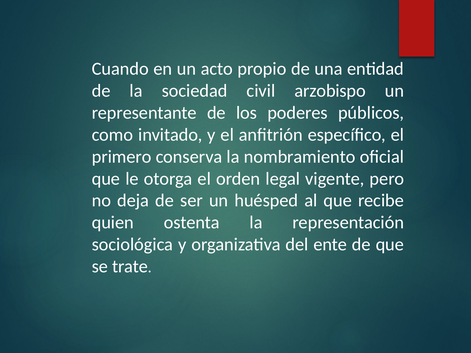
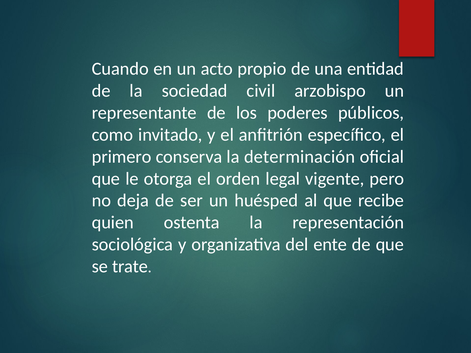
nombramiento: nombramiento -> determinación (300, 157)
